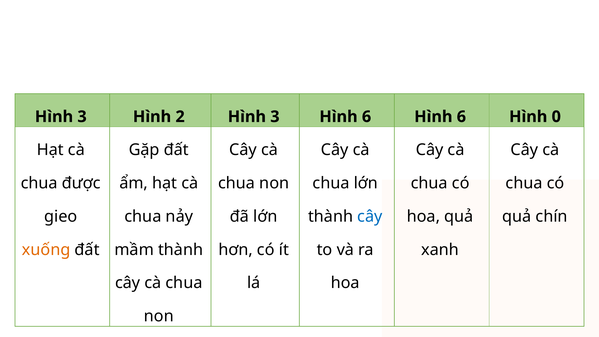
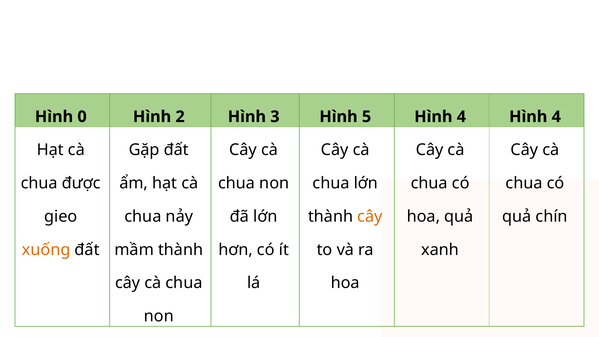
3: 3 -> 0 (82, 117)
3 Hình 6: 6 -> 5 (367, 117)
6: 6 -> 4 (461, 117)
0: 0 -> 4 (556, 117)
cây colour: blue -> orange (370, 216)
